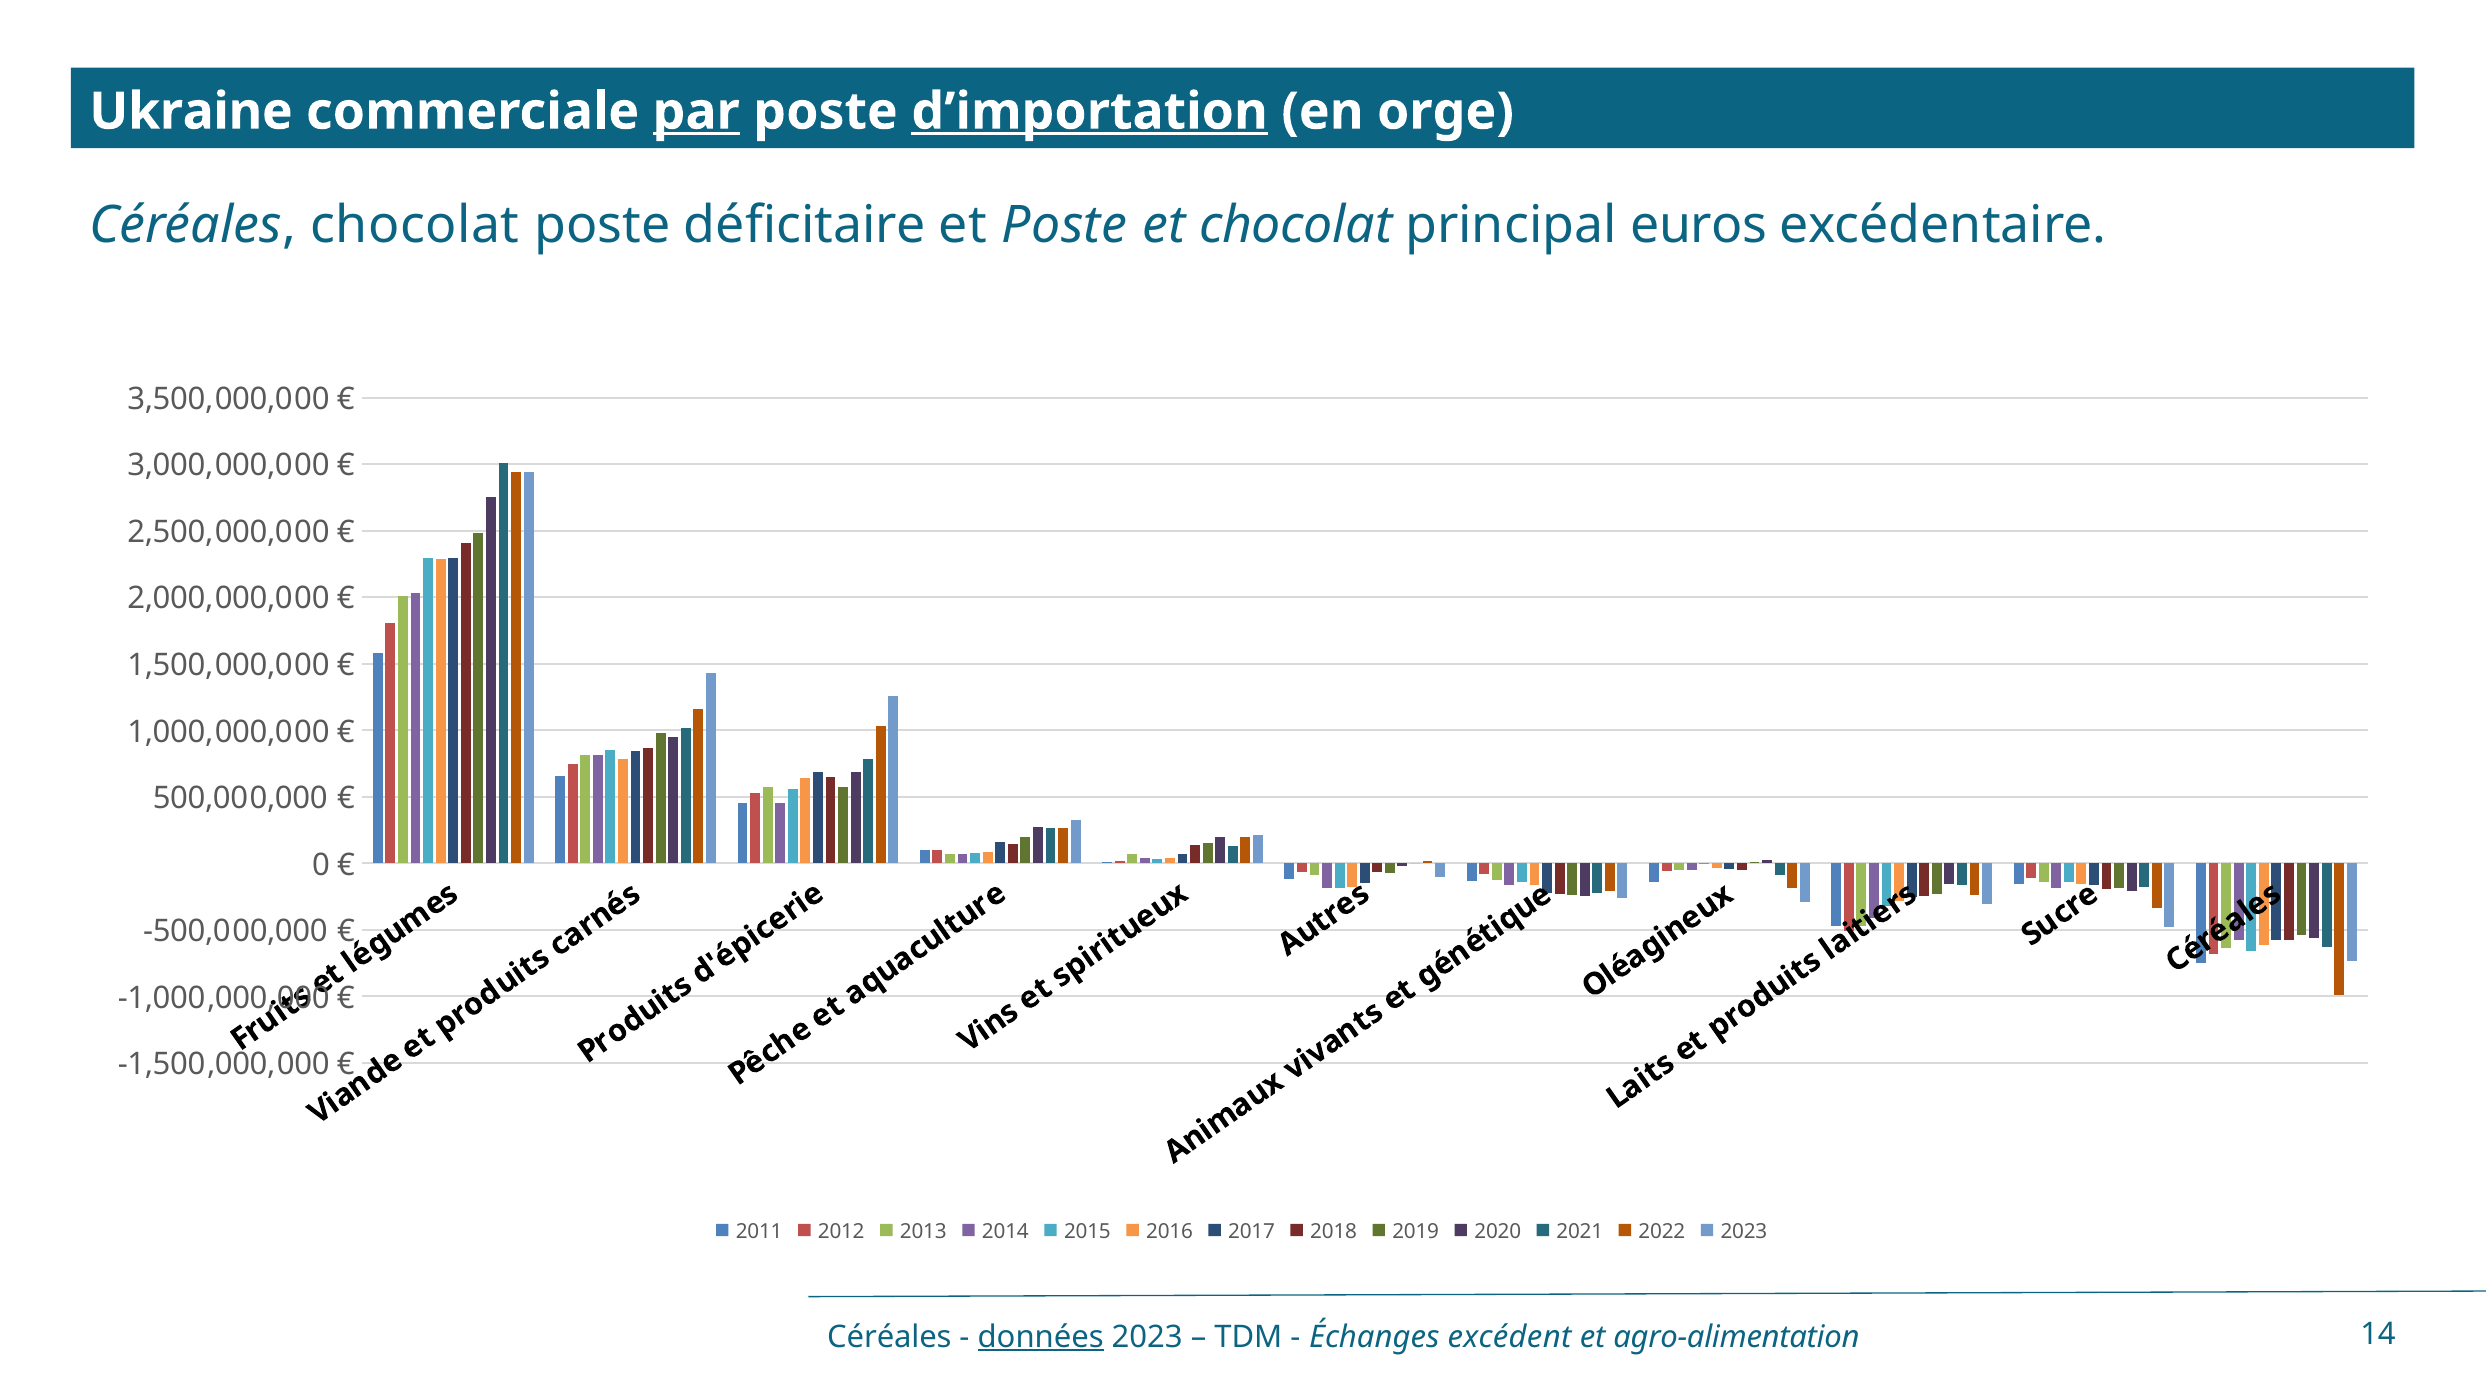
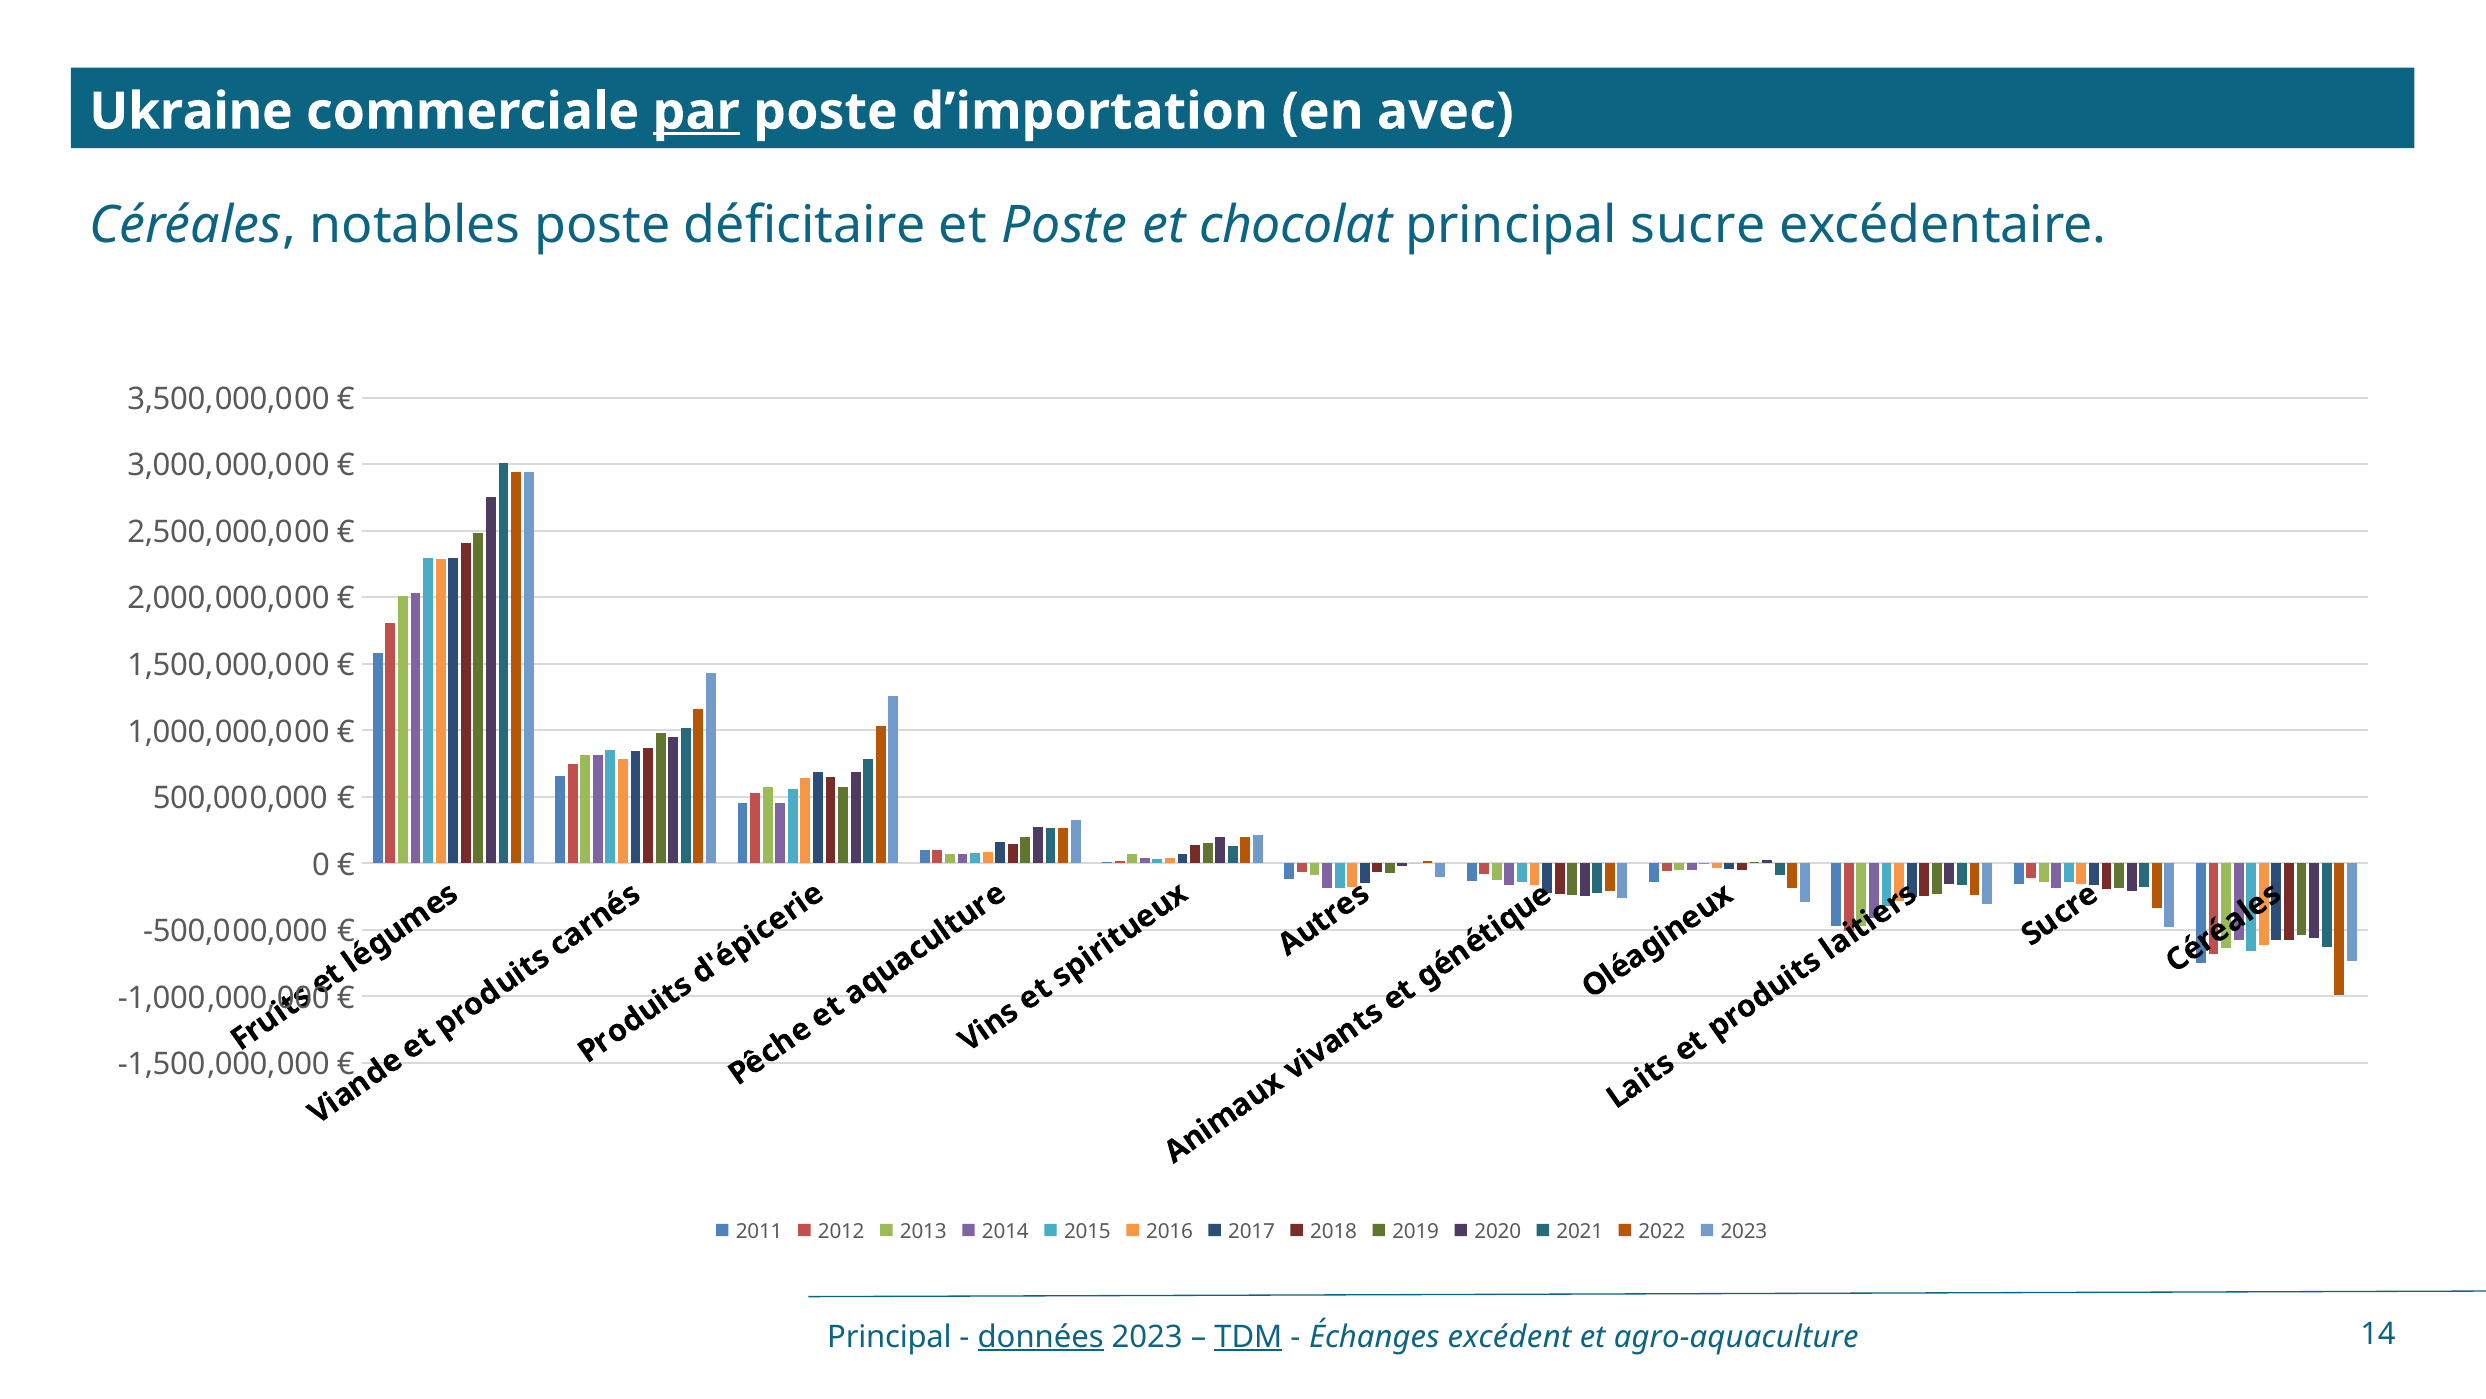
d’importation underline: present -> none (1090, 112)
orge: orge -> avec (1445, 112)
Céréales chocolat: chocolat -> notables (415, 226)
euros: euros -> sucre (1698, 226)
Céréales: Céréales -> Principal (889, 1336)
TDM underline: none -> present (1248, 1336)
agro-alimentation: agro-alimentation -> agro-aquaculture (1736, 1336)
